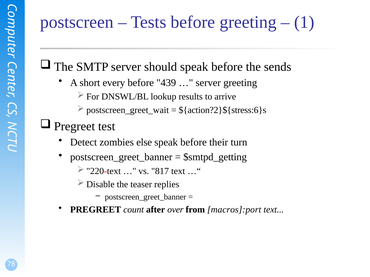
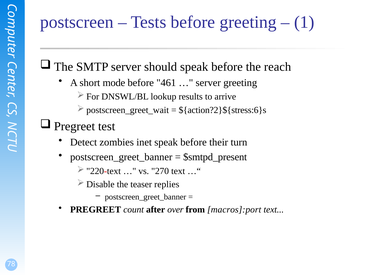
sends: sends -> reach (278, 67)
every: every -> mode (114, 83)
439: 439 -> 461 (166, 83)
else: else -> inet (144, 142)
$smtpd_getting: $smtpd_getting -> $smtpd_present (215, 157)
817: 817 -> 270 (160, 171)
